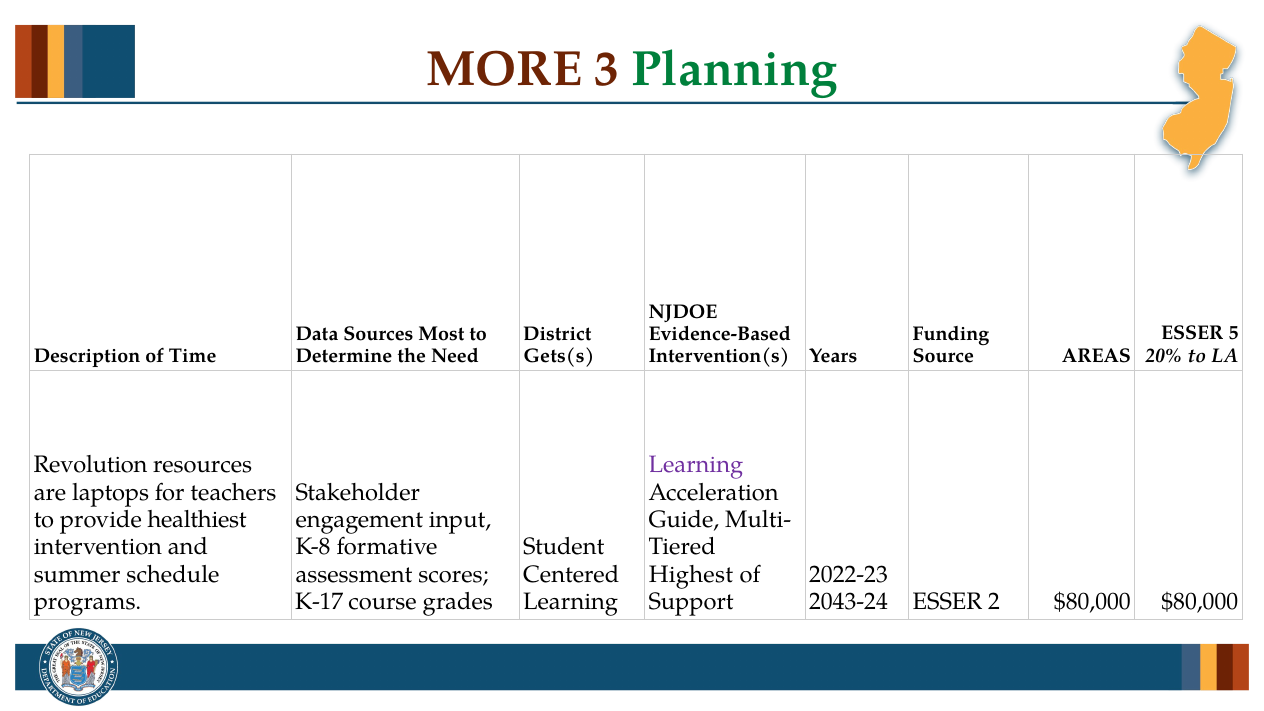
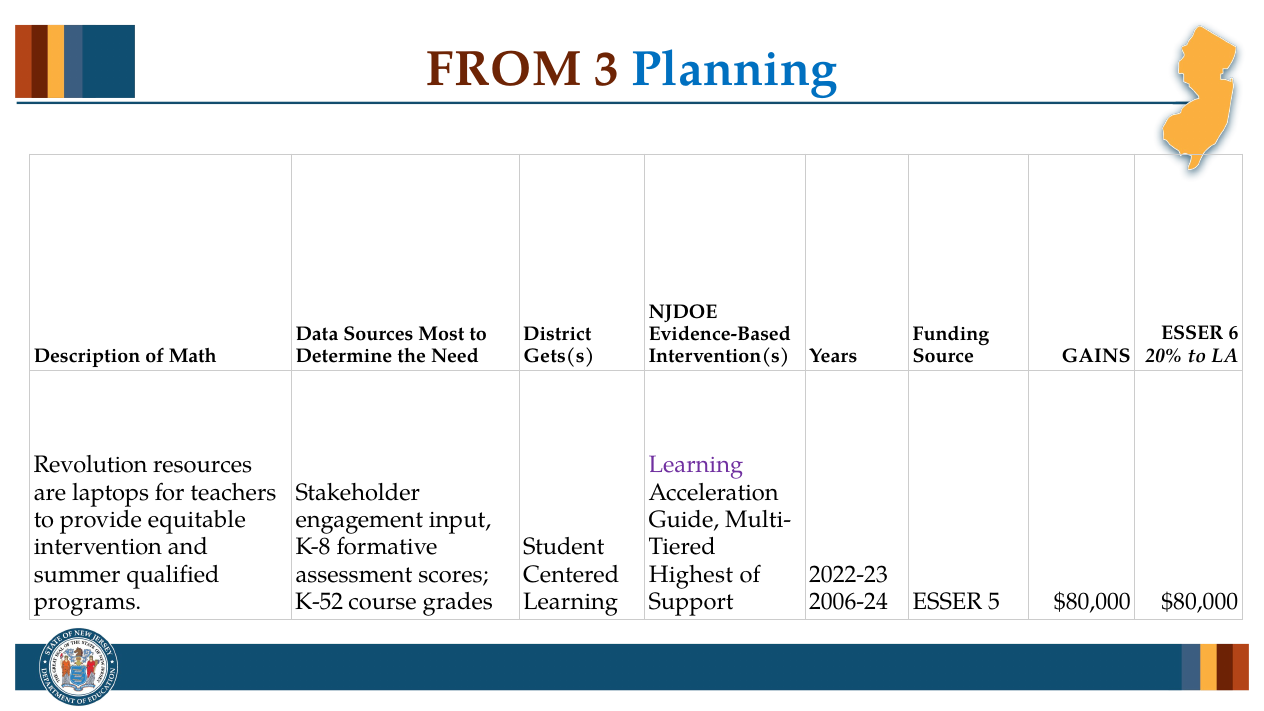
MORE: MORE -> FROM (504, 69)
Planning colour: green -> blue (735, 69)
5: 5 -> 6 (1233, 333)
Time: Time -> Math (193, 356)
AREAS: AREAS -> GAINS (1096, 356)
healthiest: healthiest -> equitable (197, 520)
schedule: schedule -> qualified (173, 575)
K-17: K-17 -> K-52 (319, 602)
2043-24: 2043-24 -> 2006-24 (848, 602)
2: 2 -> 5 (994, 602)
